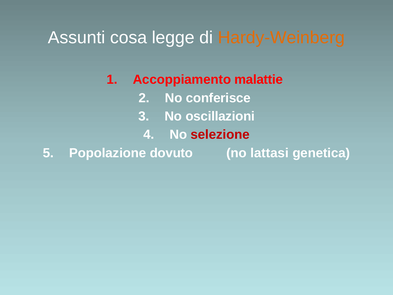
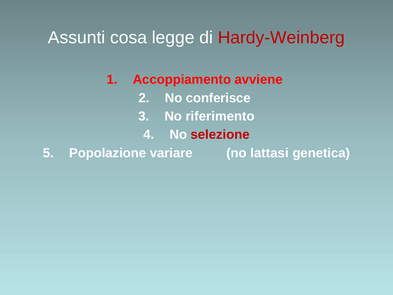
Hardy-Weinberg colour: orange -> red (281, 38)
malattie: malattie -> avviene (259, 80)
oscillazioni: oscillazioni -> riferimento (220, 116)
dovuto: dovuto -> variare (171, 153)
